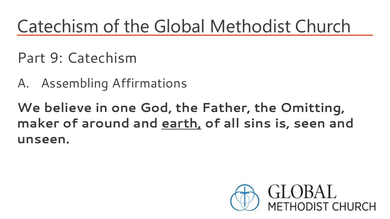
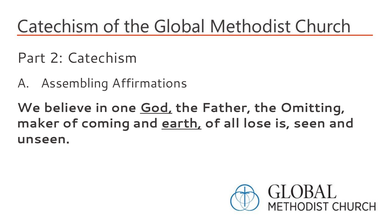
9: 9 -> 2 (56, 58)
God underline: none -> present (156, 108)
around: around -> coming (106, 124)
sins: sins -> lose (257, 124)
